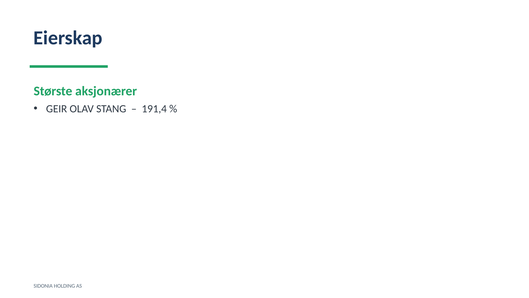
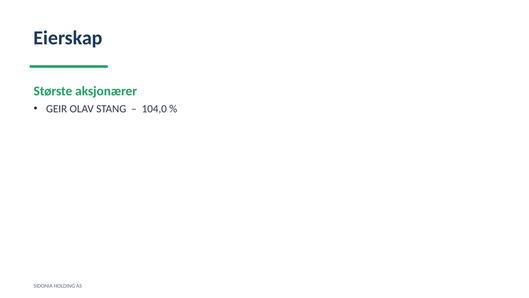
191,4: 191,4 -> 104,0 (154, 109)
